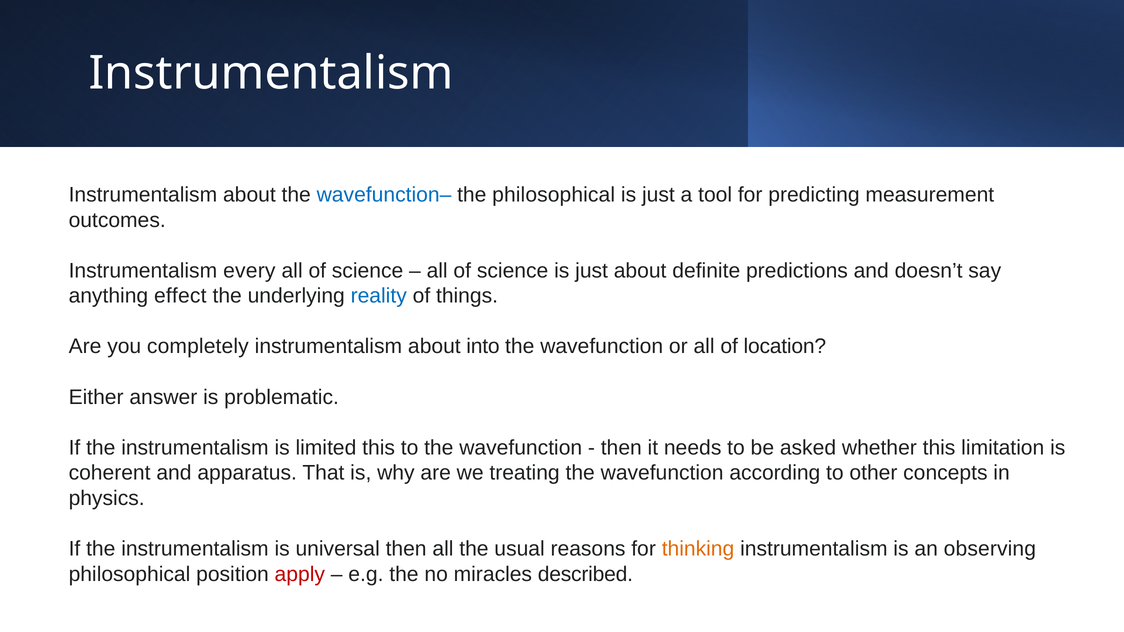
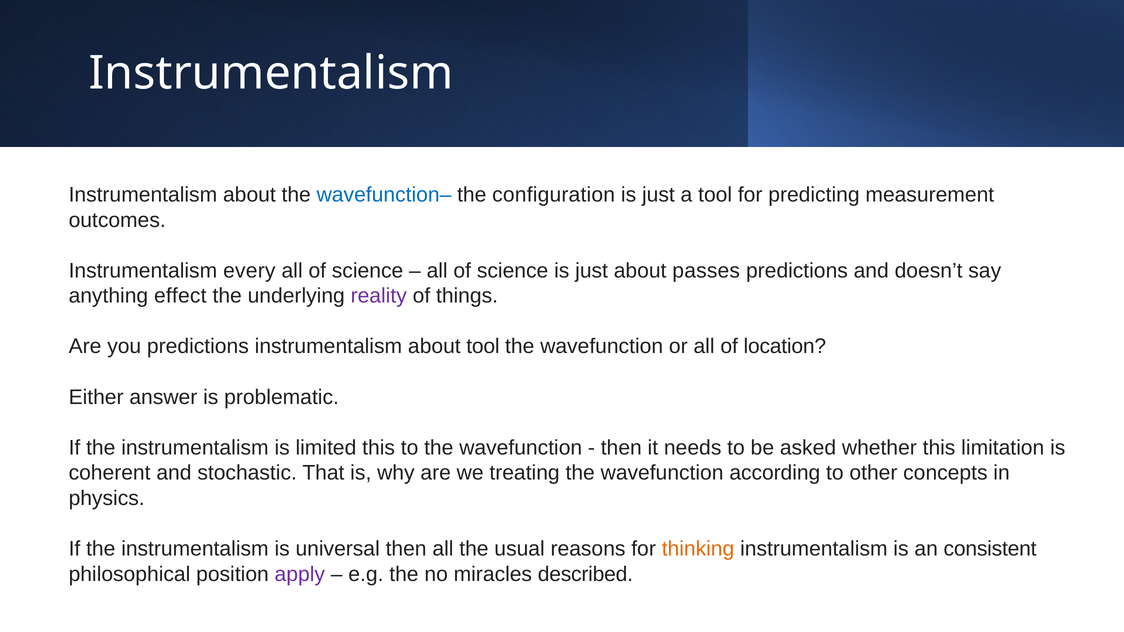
the philosophical: philosophical -> configuration (554, 195)
definite: definite -> passes (706, 271)
reality colour: blue -> purple (379, 296)
you completely: completely -> predictions (198, 347)
about into: into -> tool (483, 347)
apparatus: apparatus -> stochastic (247, 473)
observing: observing -> consistent (990, 549)
apply colour: red -> purple (300, 574)
